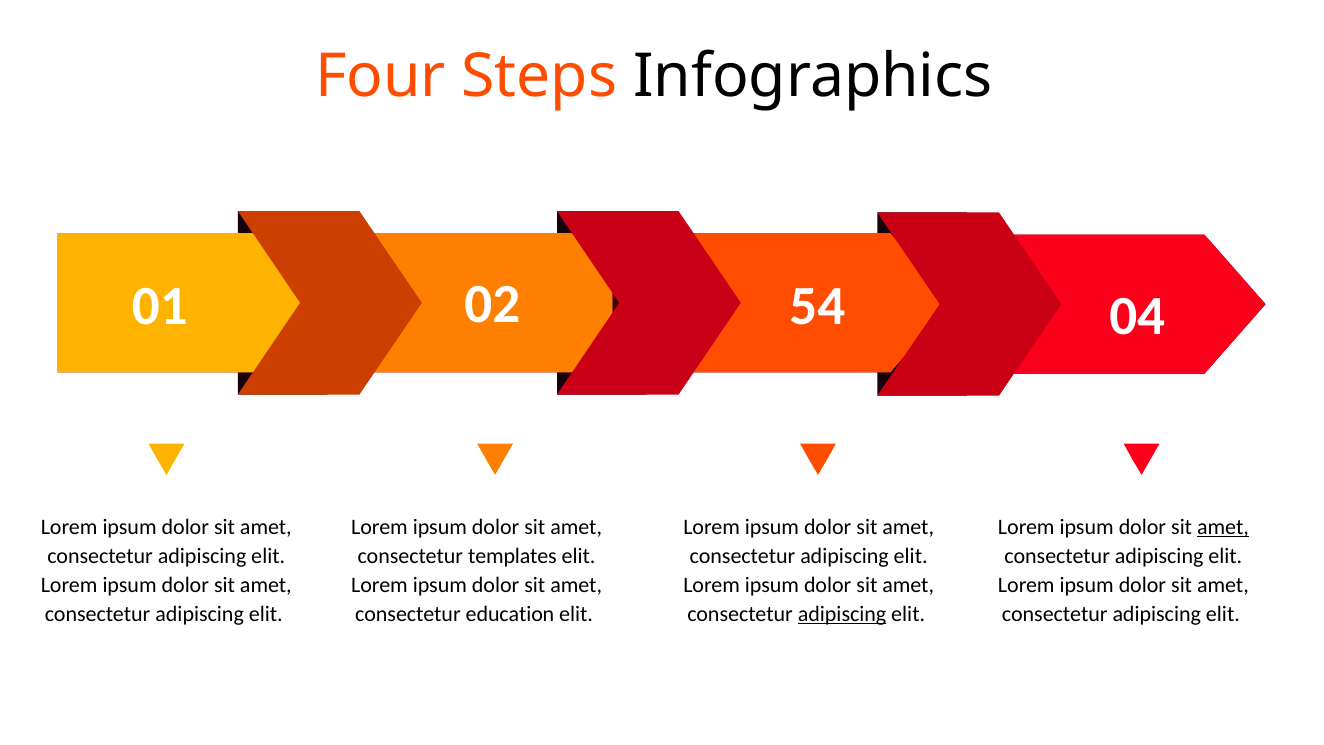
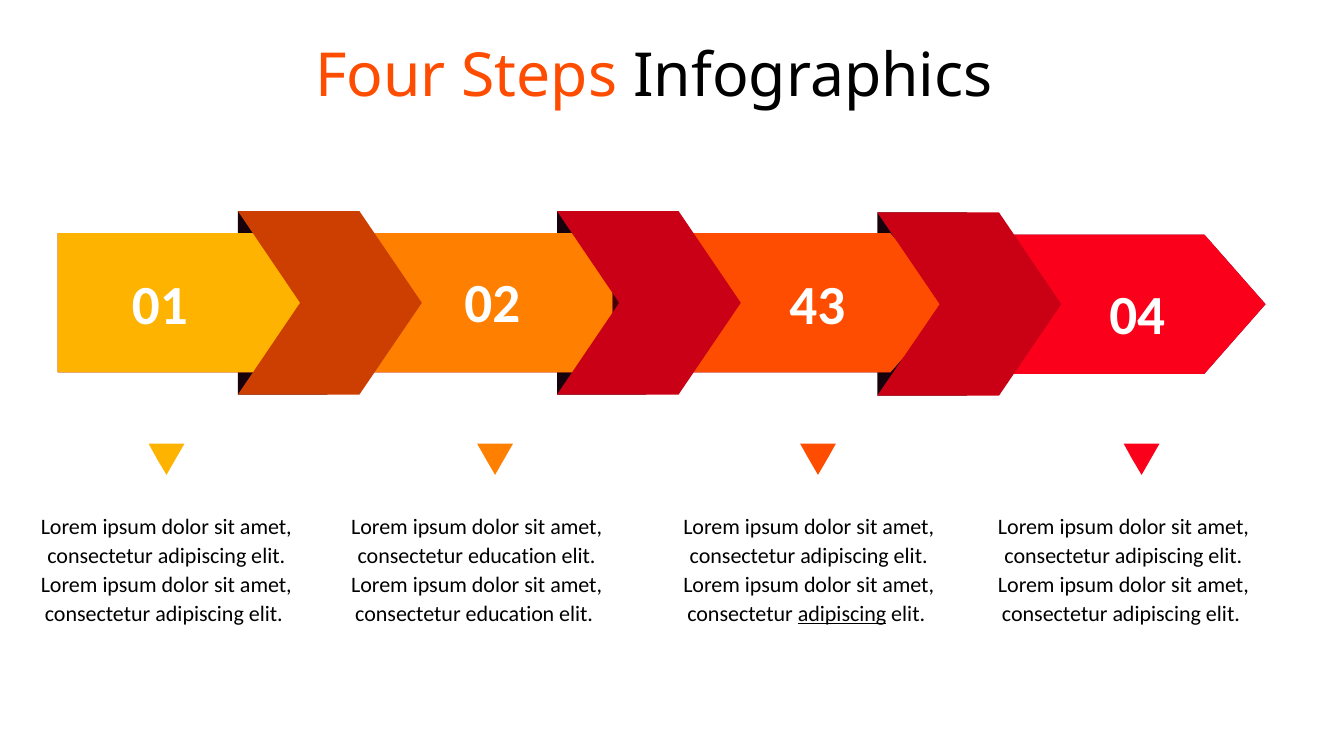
54: 54 -> 43 (817, 306)
amet underline: present -> none (1223, 527)
templates: templates -> education (512, 556)
